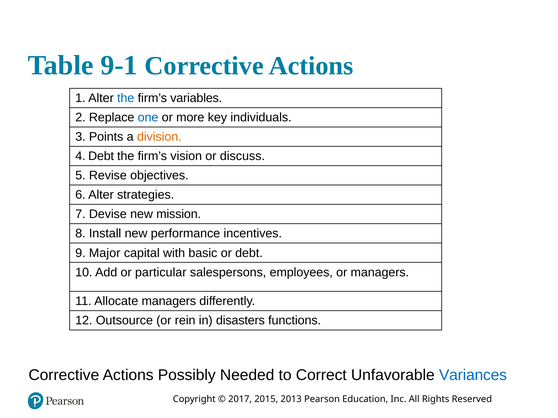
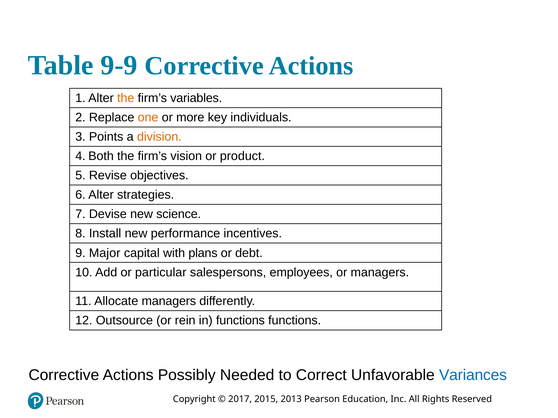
9-1: 9-1 -> 9-9 (119, 65)
the colour: blue -> orange (126, 98)
one colour: blue -> orange (148, 118)
4 Debt: Debt -> Both (101, 156)
discuss: discuss -> product (242, 156)
mission: mission -> science (179, 214)
basic: basic -> plans (203, 253)
in disasters: disasters -> functions (240, 321)
